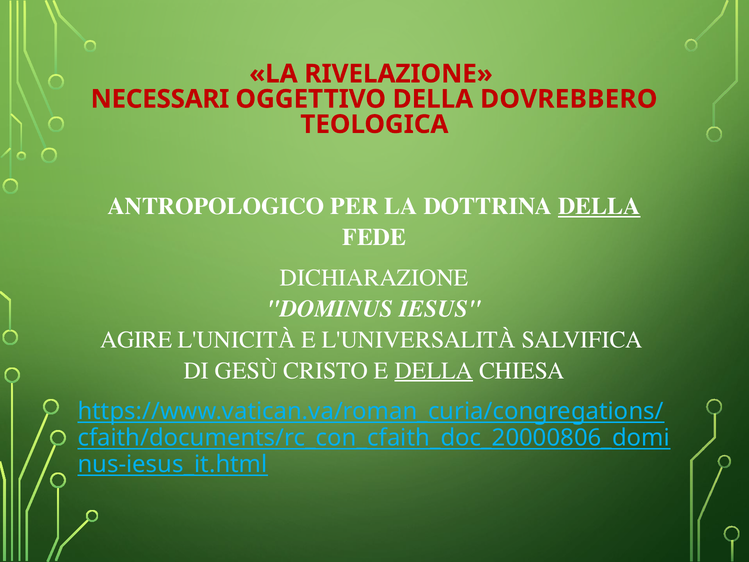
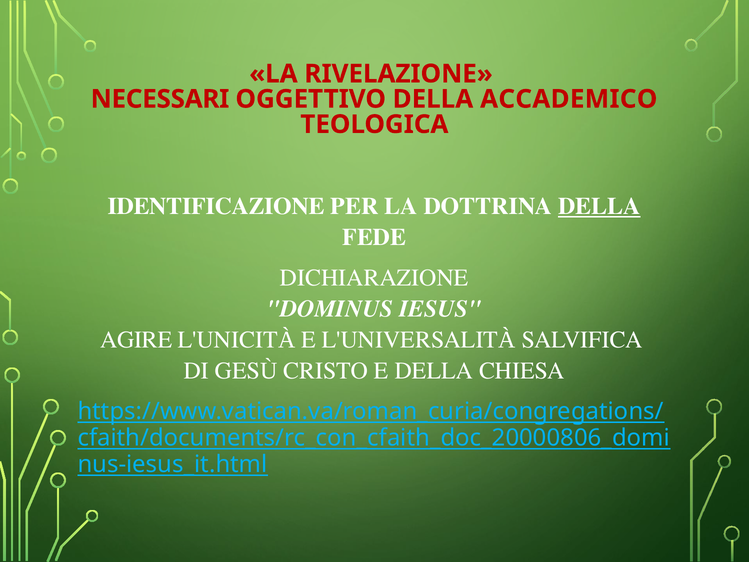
DOVREBBERO: DOVREBBERO -> ACCADEMICO (569, 99)
ANTROPOLOGICO: ANTROPOLOGICO -> IDENTIFICAZIONE (216, 206)
DELLA underline: present -> none (434, 370)
